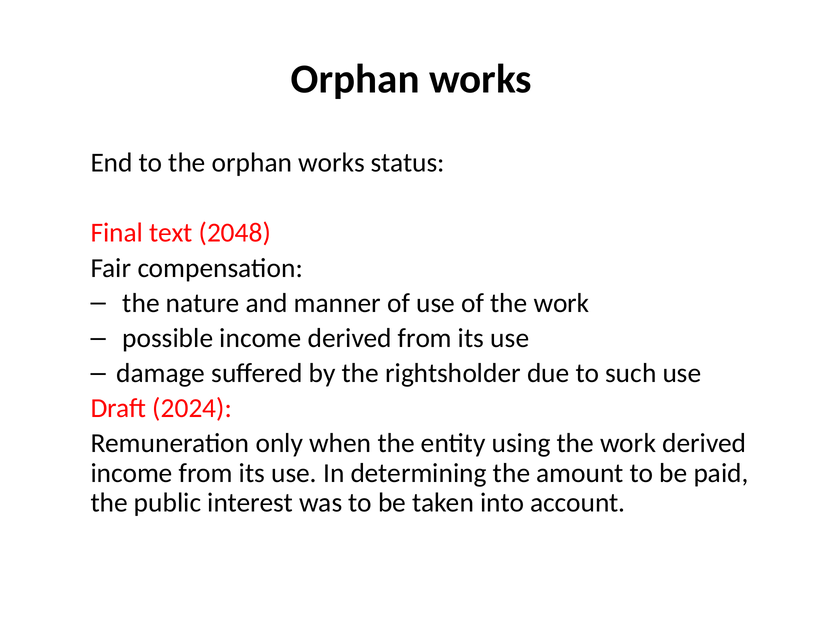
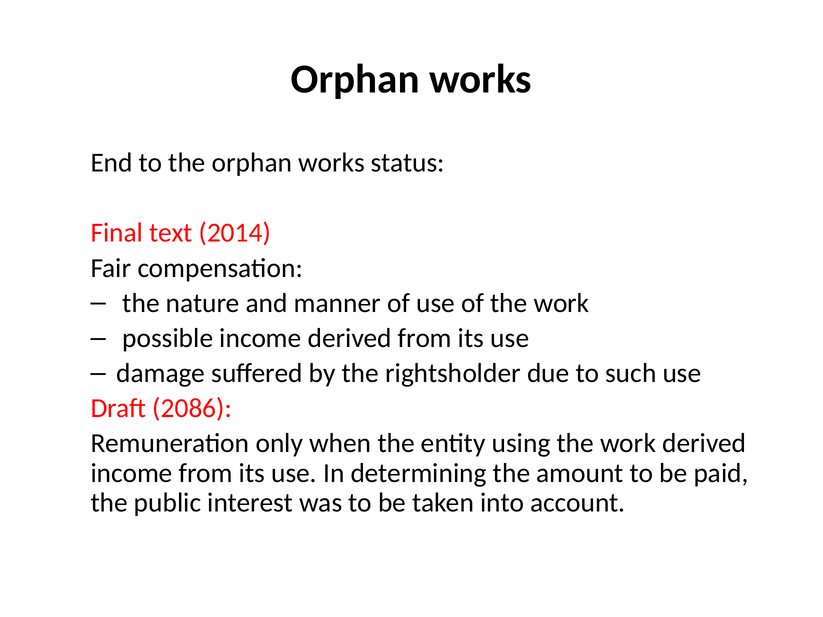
2048: 2048 -> 2014 (235, 233)
2024: 2024 -> 2086 (192, 408)
